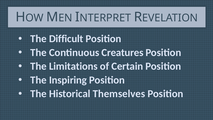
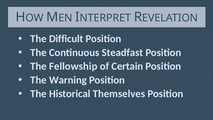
Creatures: Creatures -> Steadfast (122, 52)
Limitations: Limitations -> Fellowship (73, 66)
Inspiring: Inspiring -> Warning (68, 80)
